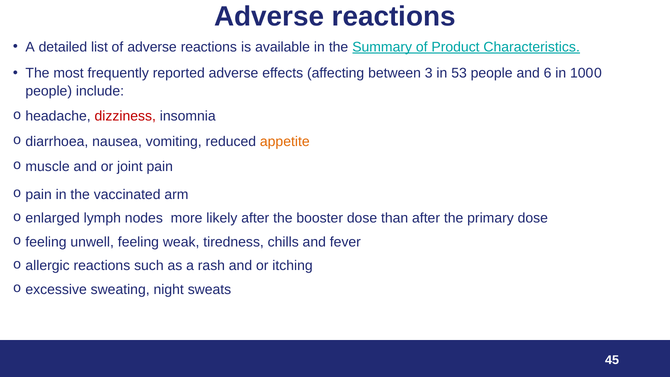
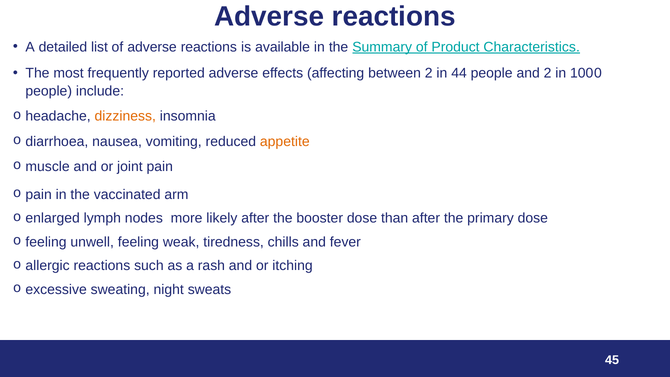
between 3: 3 -> 2 (429, 73)
53: 53 -> 44 (459, 73)
and 6: 6 -> 2 (548, 73)
dizziness colour: red -> orange (125, 116)
